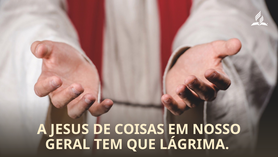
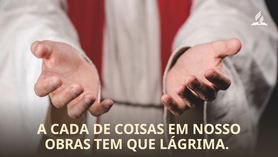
JESUS: JESUS -> CADA (70, 129)
GERAL: GERAL -> OBRAS (68, 144)
